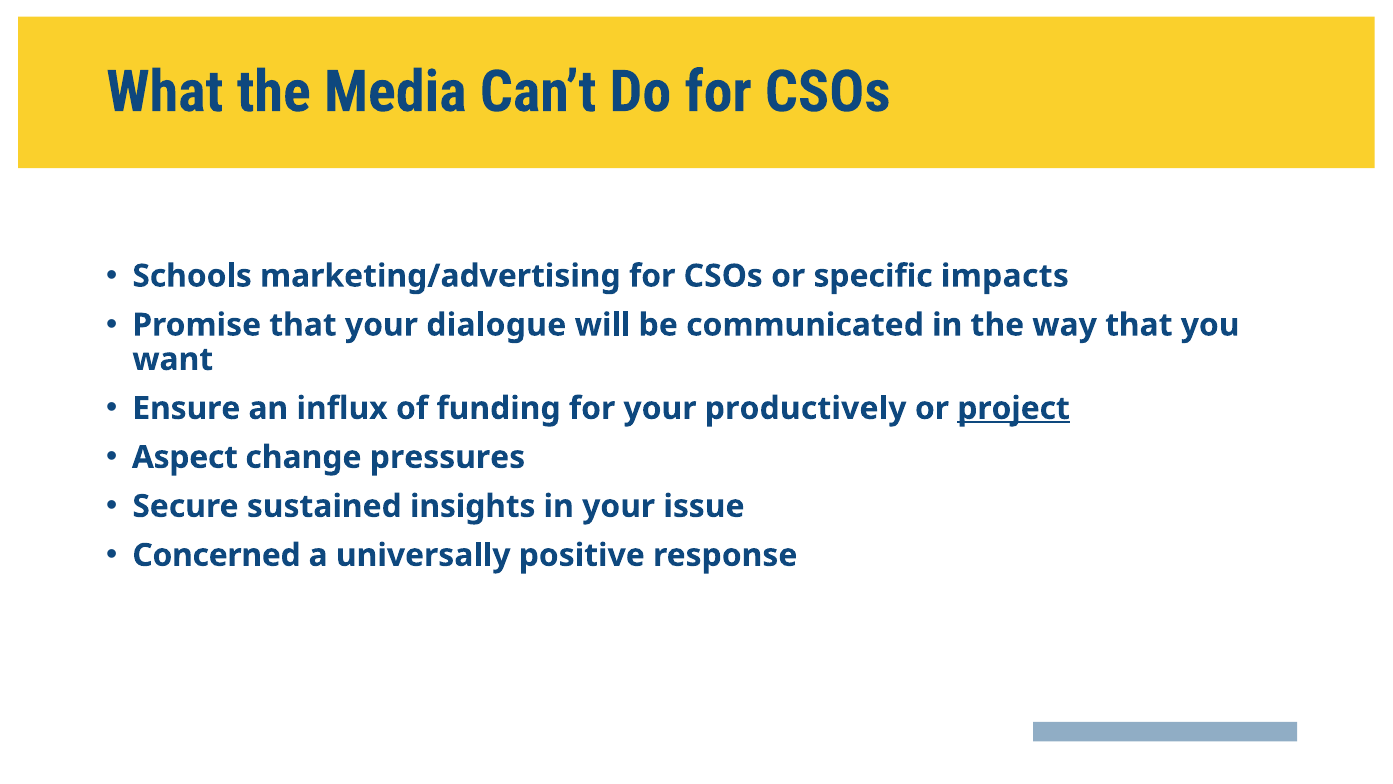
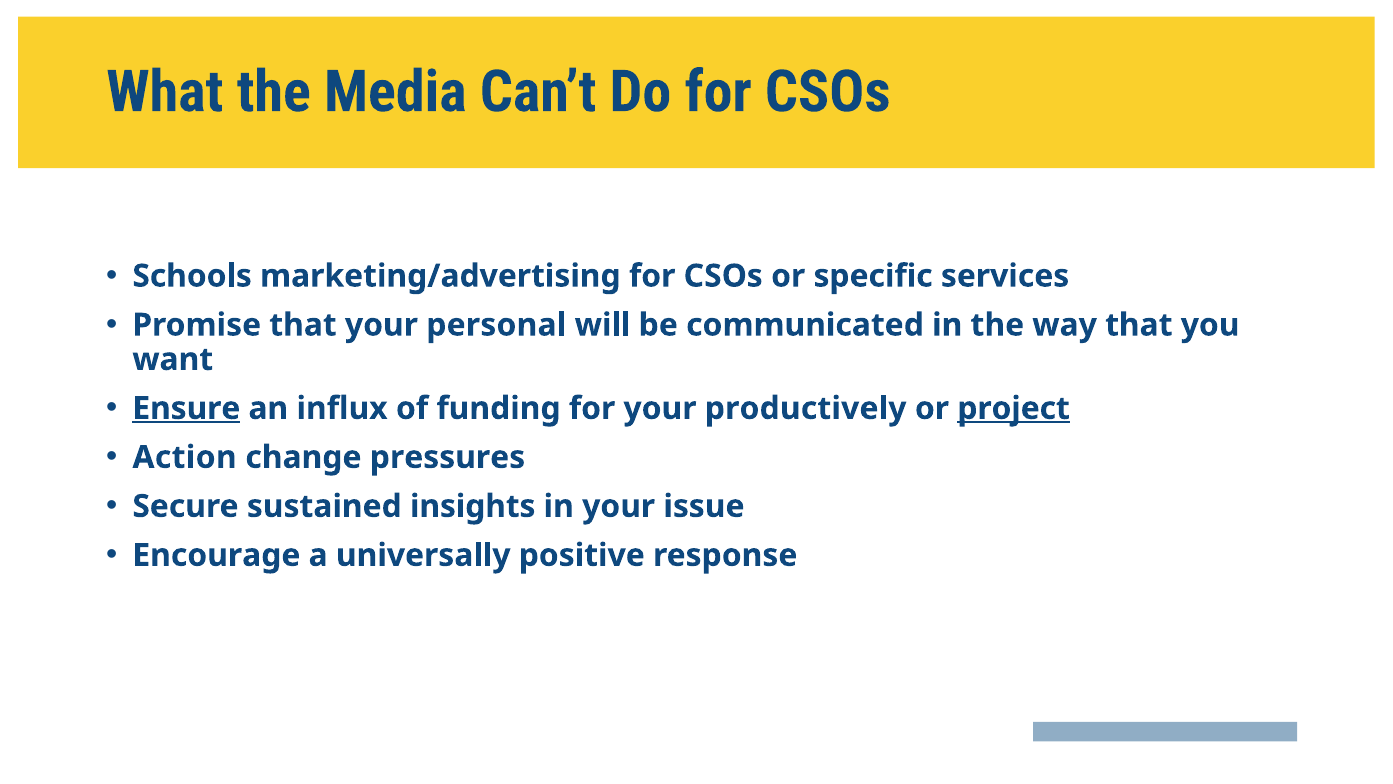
impacts: impacts -> services (1005, 276)
dialogue: dialogue -> personal (496, 325)
Ensure underline: none -> present (186, 408)
Aspect: Aspect -> Action (185, 457)
Concerned: Concerned -> Encourage (216, 555)
